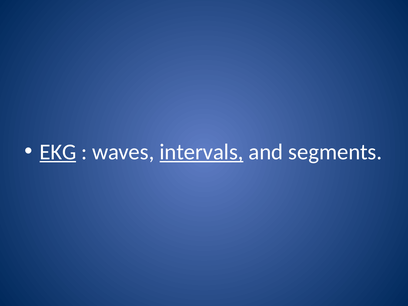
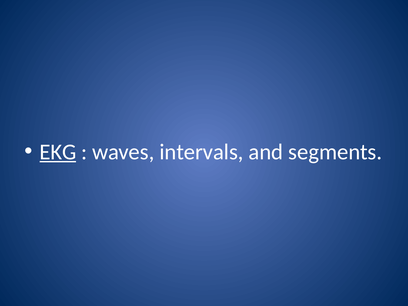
intervals underline: present -> none (202, 152)
